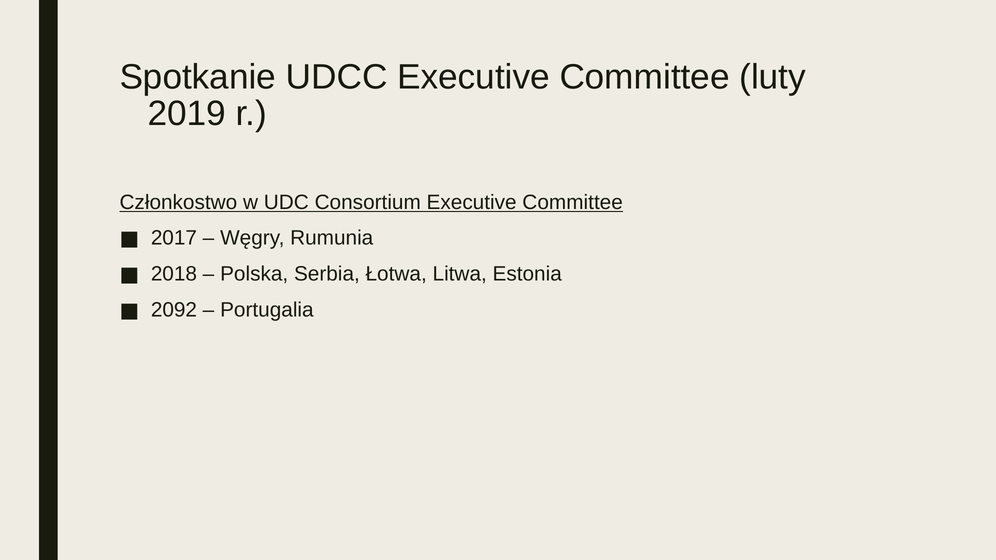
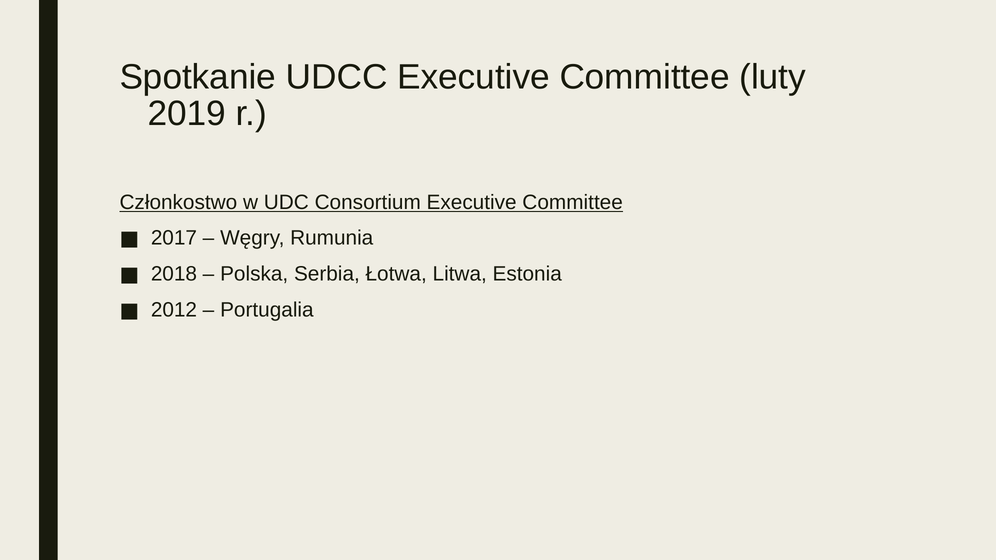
2092: 2092 -> 2012 (174, 310)
